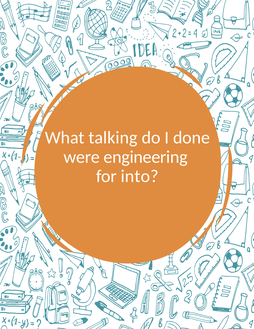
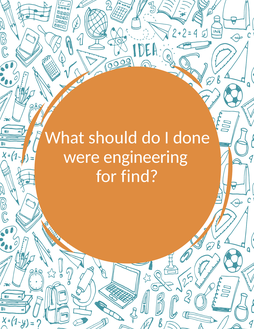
talking: talking -> should (113, 137)
into: into -> find (140, 176)
